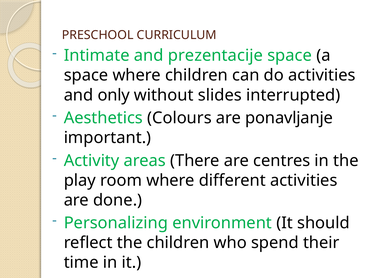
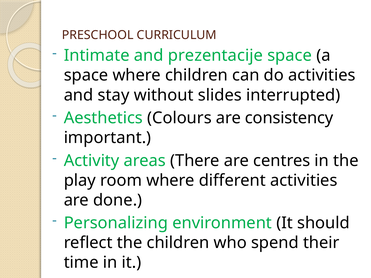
only: only -> stay (114, 95)
ponavljanje: ponavljanje -> consistency (289, 118)
